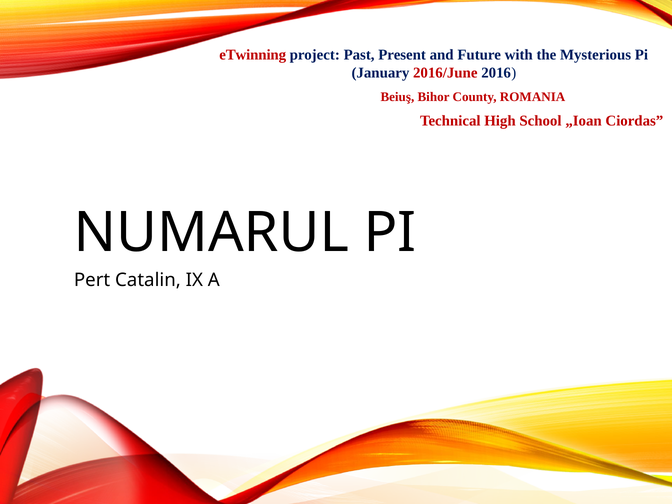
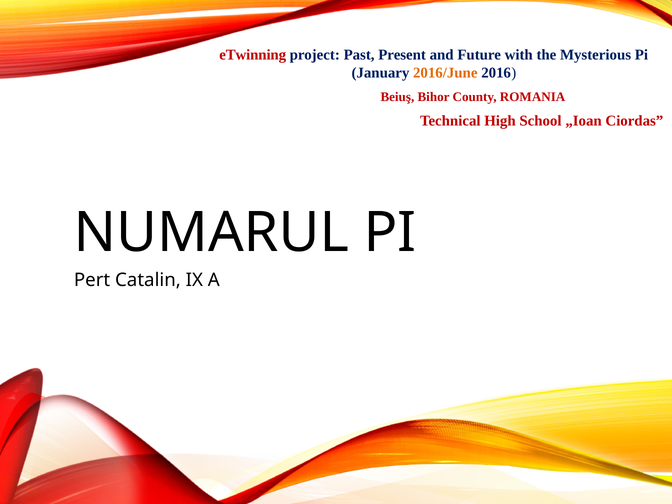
2016/June colour: red -> orange (445, 73)
